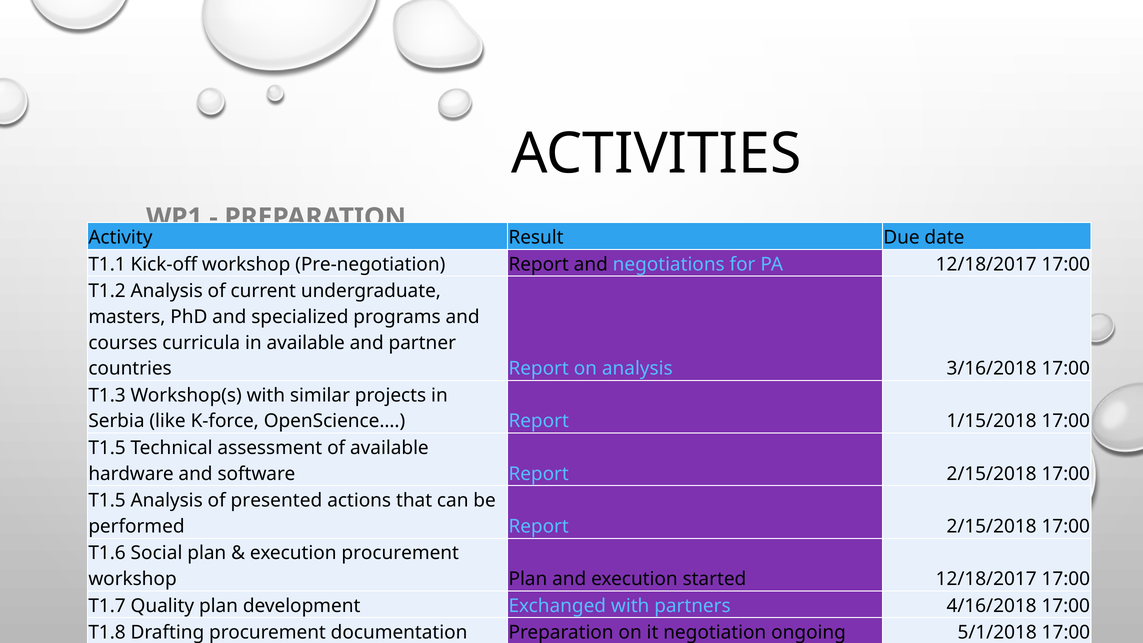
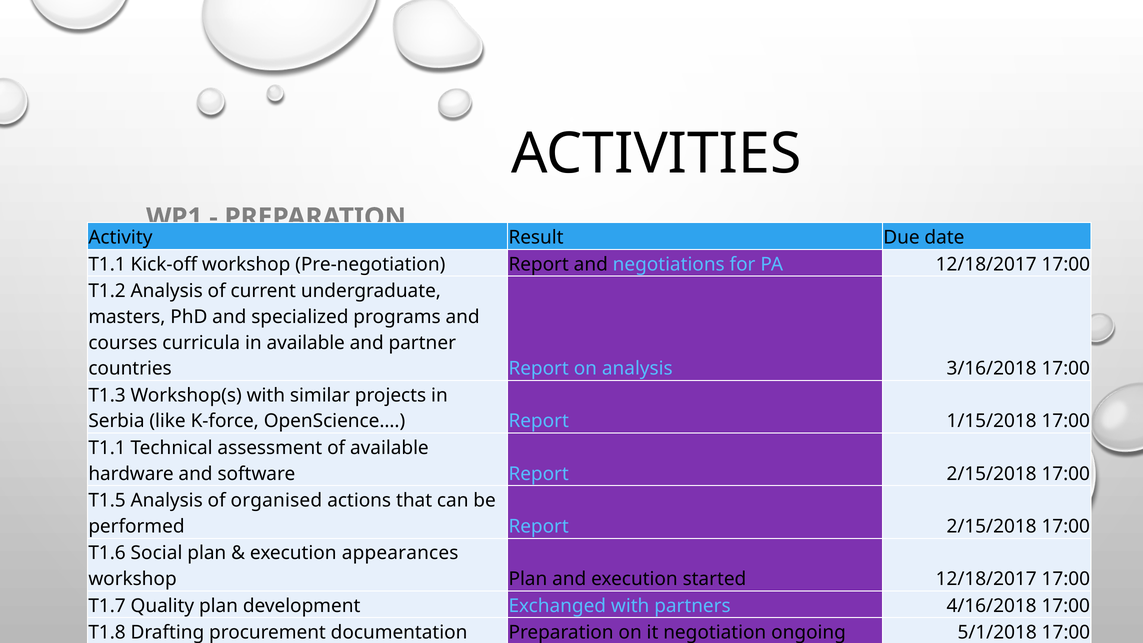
T1.5: T1.5 -> T1.1 (107, 448)
presented: presented -> organised (276, 501)
execution procurement: procurement -> appearances (400, 553)
